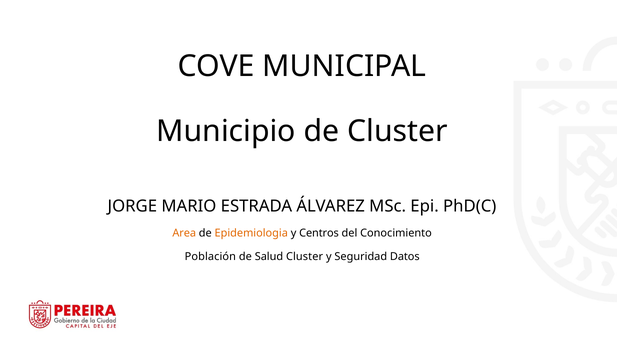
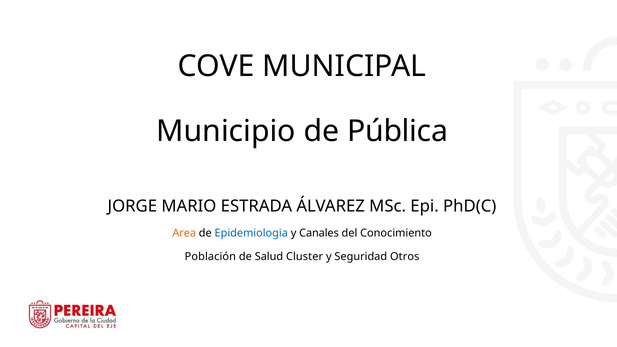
de Cluster: Cluster -> Pública (398, 131)
Epidemiologia colour: orange -> blue (251, 233)
Centros: Centros -> Canales (319, 233)
Datos: Datos -> Otros (405, 257)
